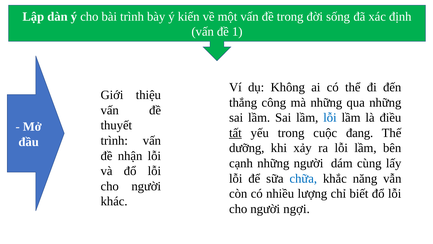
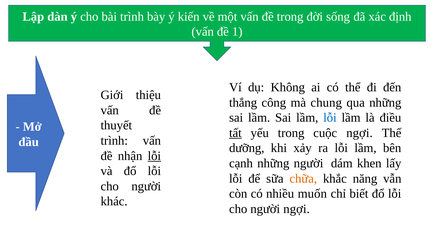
mà những: những -> chung (326, 102)
cuộc đang: đang -> ngợi (360, 133)
lỗi underline: none -> present (154, 156)
cùng: cùng -> khen (369, 163)
chữa colour: blue -> orange (303, 178)
lượng: lượng -> muốn (312, 193)
